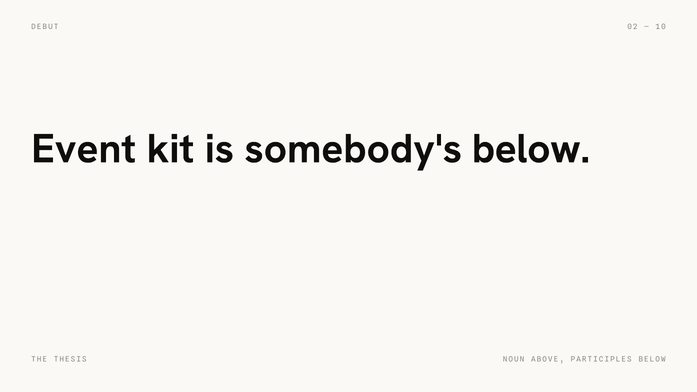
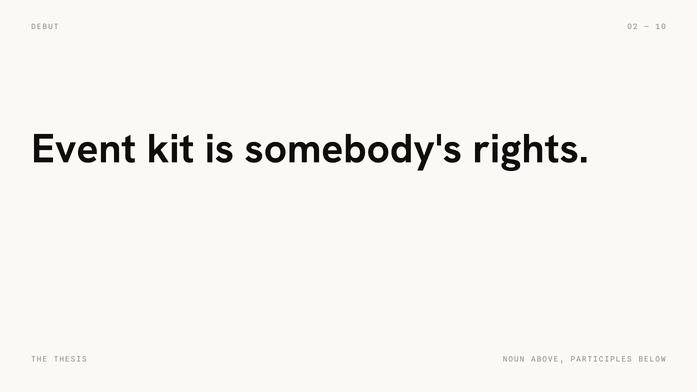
somebody's below: below -> rights (531, 149)
